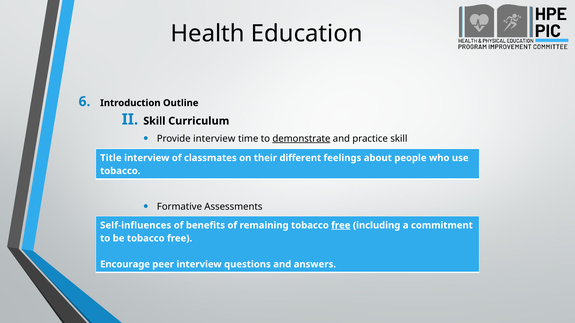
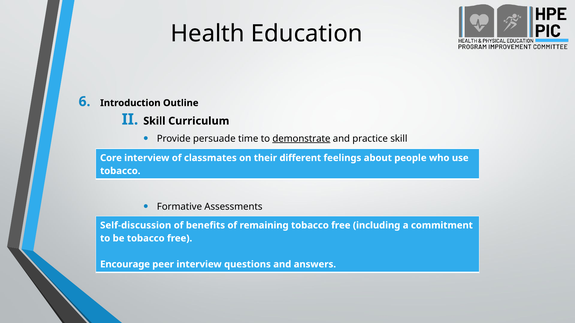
Provide interview: interview -> persuade (214, 139)
Title: Title -> Core (111, 158)
Self-influences: Self-influences -> Self-discussion (136, 226)
free underline: present -> none (341, 226)
